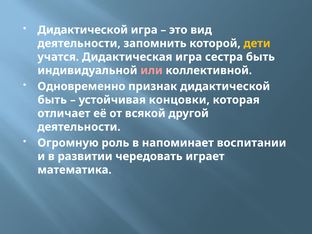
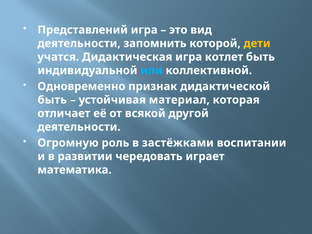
Дидактической: Дидактической -> Представлений (83, 30)
сестра: сестра -> котлет (224, 57)
или colour: pink -> light blue (151, 70)
концовки: концовки -> материал (179, 100)
напоминает: напоминает -> застёжками (178, 143)
